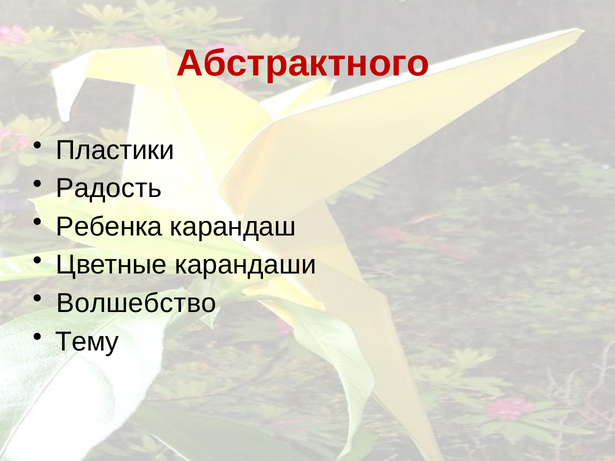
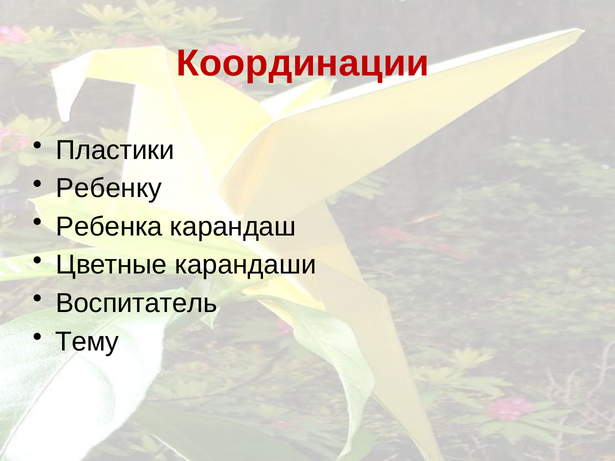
Абстрактного: Абстрактного -> Координации (303, 63)
Радость: Радость -> Ребенку (109, 189)
Волшебство: Волшебство -> Воспитатель (137, 303)
